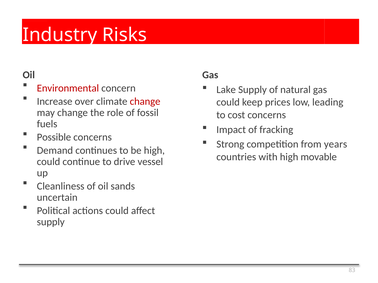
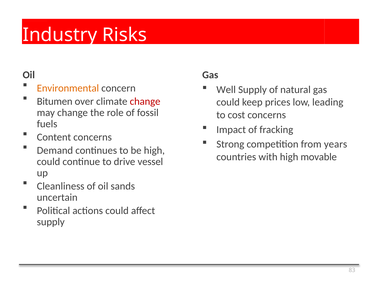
Environmental colour: red -> orange (68, 88)
Lake: Lake -> Well (226, 90)
Increase: Increase -> Bitumen (55, 102)
Possible: Possible -> Content (54, 137)
